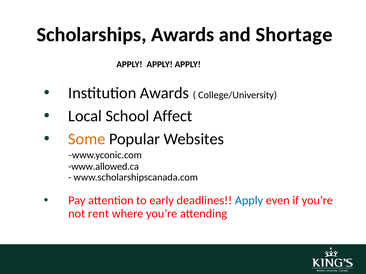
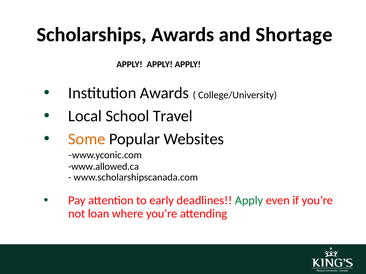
Affect: Affect -> Travel (173, 116)
Apply colour: blue -> green (249, 201)
rent: rent -> loan (99, 214)
